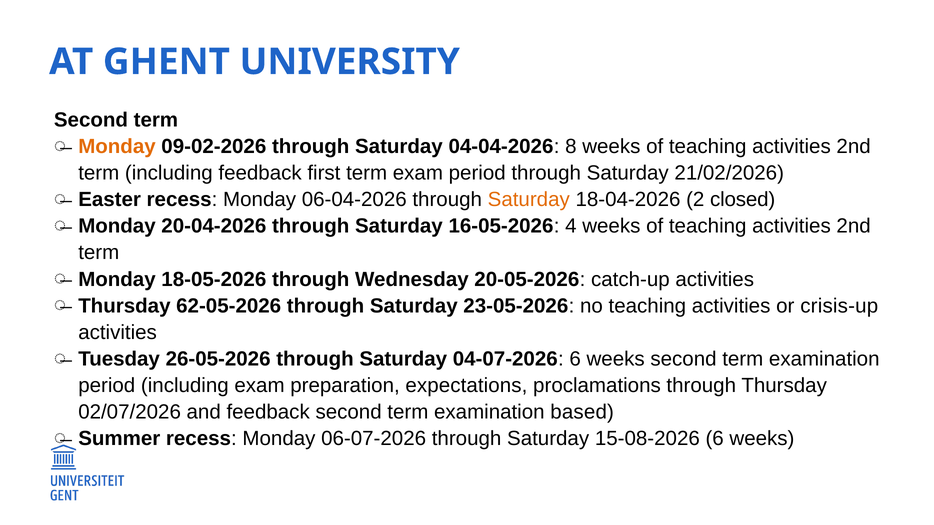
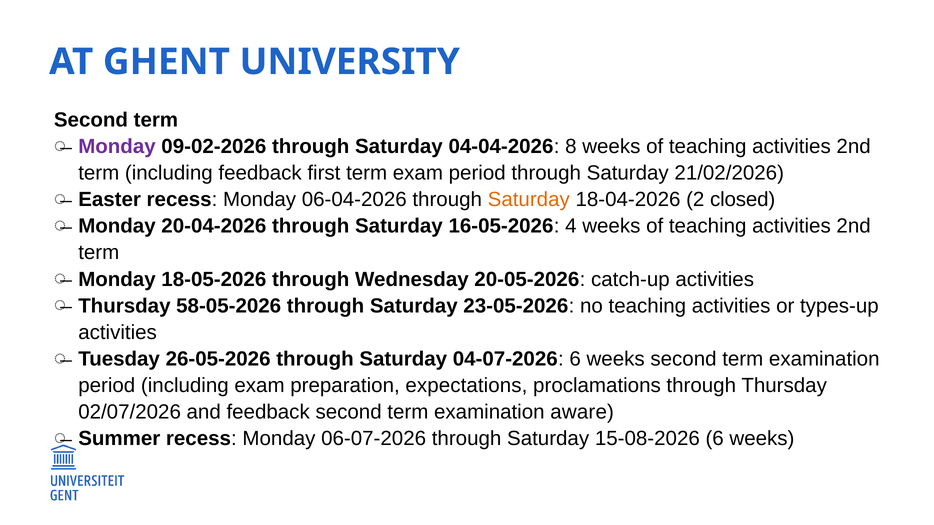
Monday colour: orange -> purple (117, 147)
62-05-2026: 62-05-2026 -> 58-05-2026 (229, 306)
crisis-up: crisis-up -> types-up (839, 306)
based: based -> aware (582, 412)
